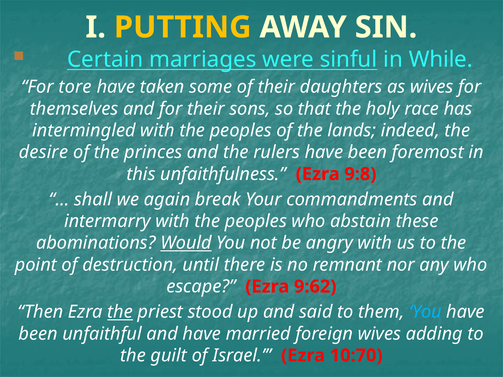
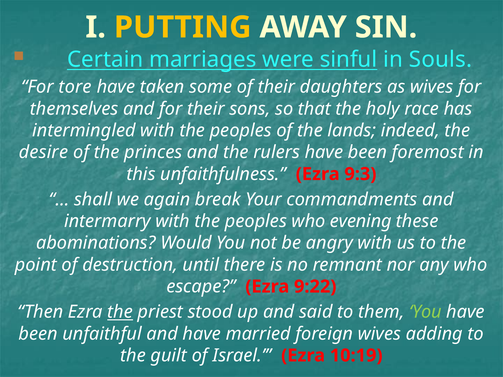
While: While -> Souls (441, 59)
9:8: 9:8 -> 9:3 (360, 174)
abstain: abstain -> evening (361, 221)
Would underline: present -> none (186, 243)
9:62: 9:62 -> 9:22 (315, 287)
You colour: light blue -> light green (425, 312)
10:70: 10:70 -> 10:19 (356, 356)
